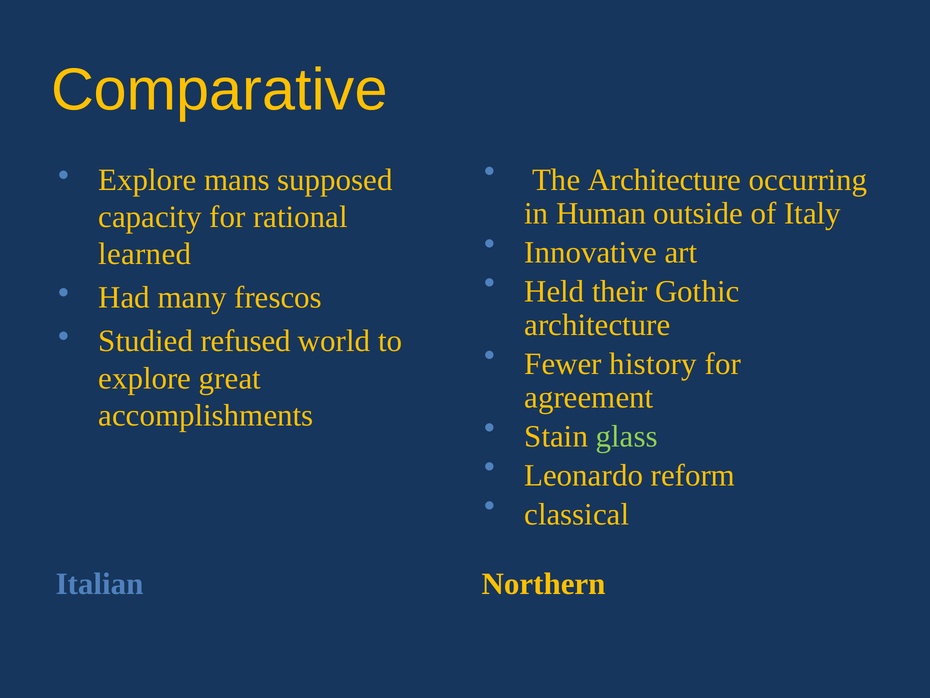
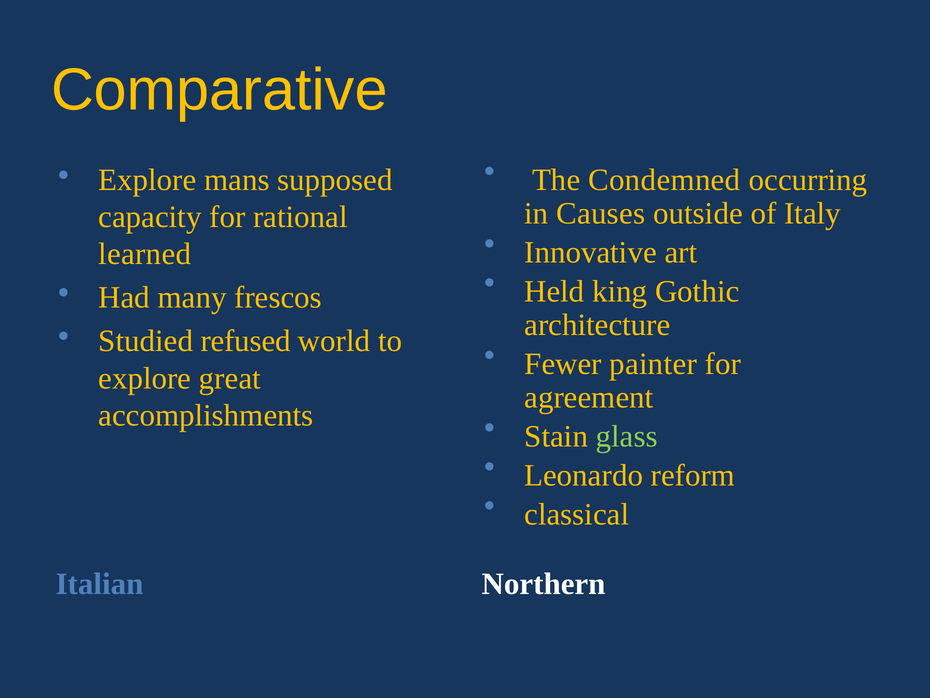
The Architecture: Architecture -> Condemned (664, 180)
Human: Human -> Causes (601, 213)
their: their -> king (620, 291)
history: history -> painter (653, 364)
Northern colour: yellow -> white (544, 583)
